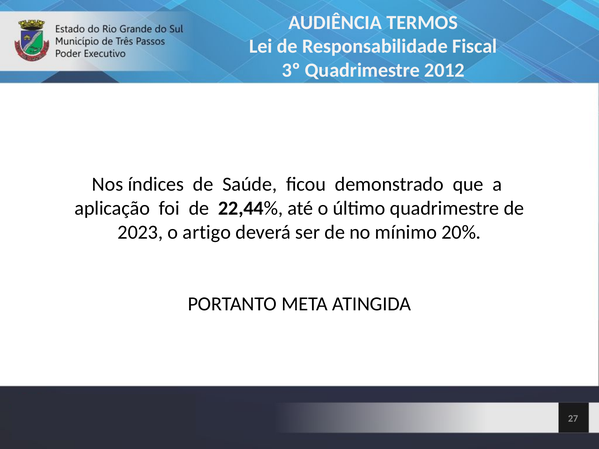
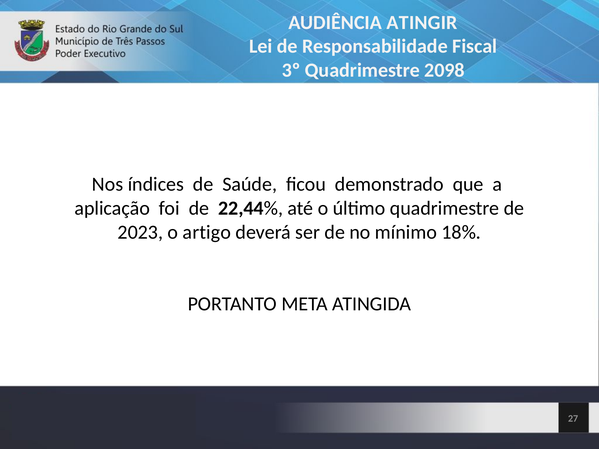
TERMOS: TERMOS -> ATINGIR (422, 22)
2012: 2012 -> 2098 (445, 70)
20%: 20% -> 18% (461, 232)
